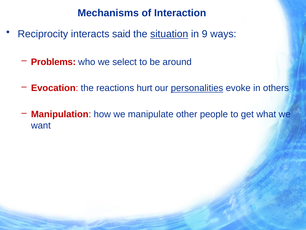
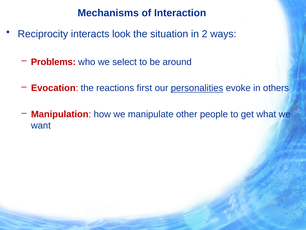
said: said -> look (121, 34)
situation underline: present -> none (169, 34)
9: 9 -> 2 (205, 34)
hurt: hurt -> first (144, 88)
